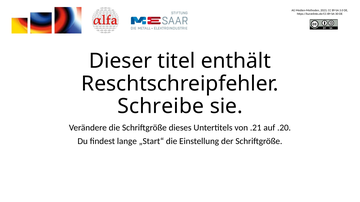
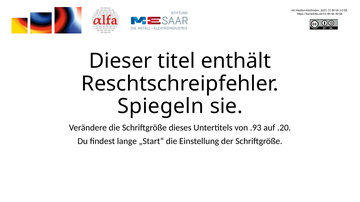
Schreibe: Schreibe -> Spiegeln (161, 107)
.21: .21 -> .93 (256, 128)
